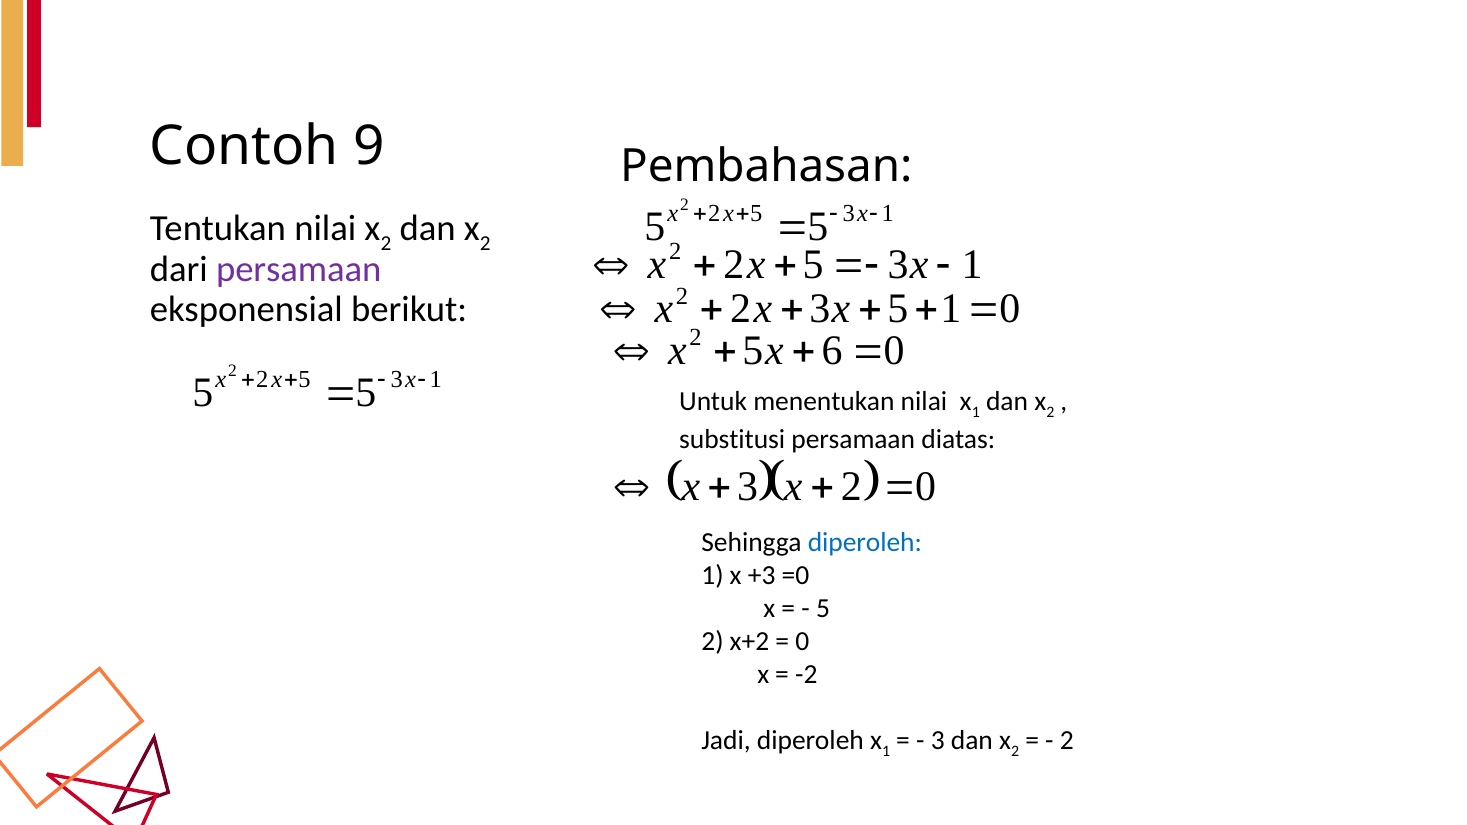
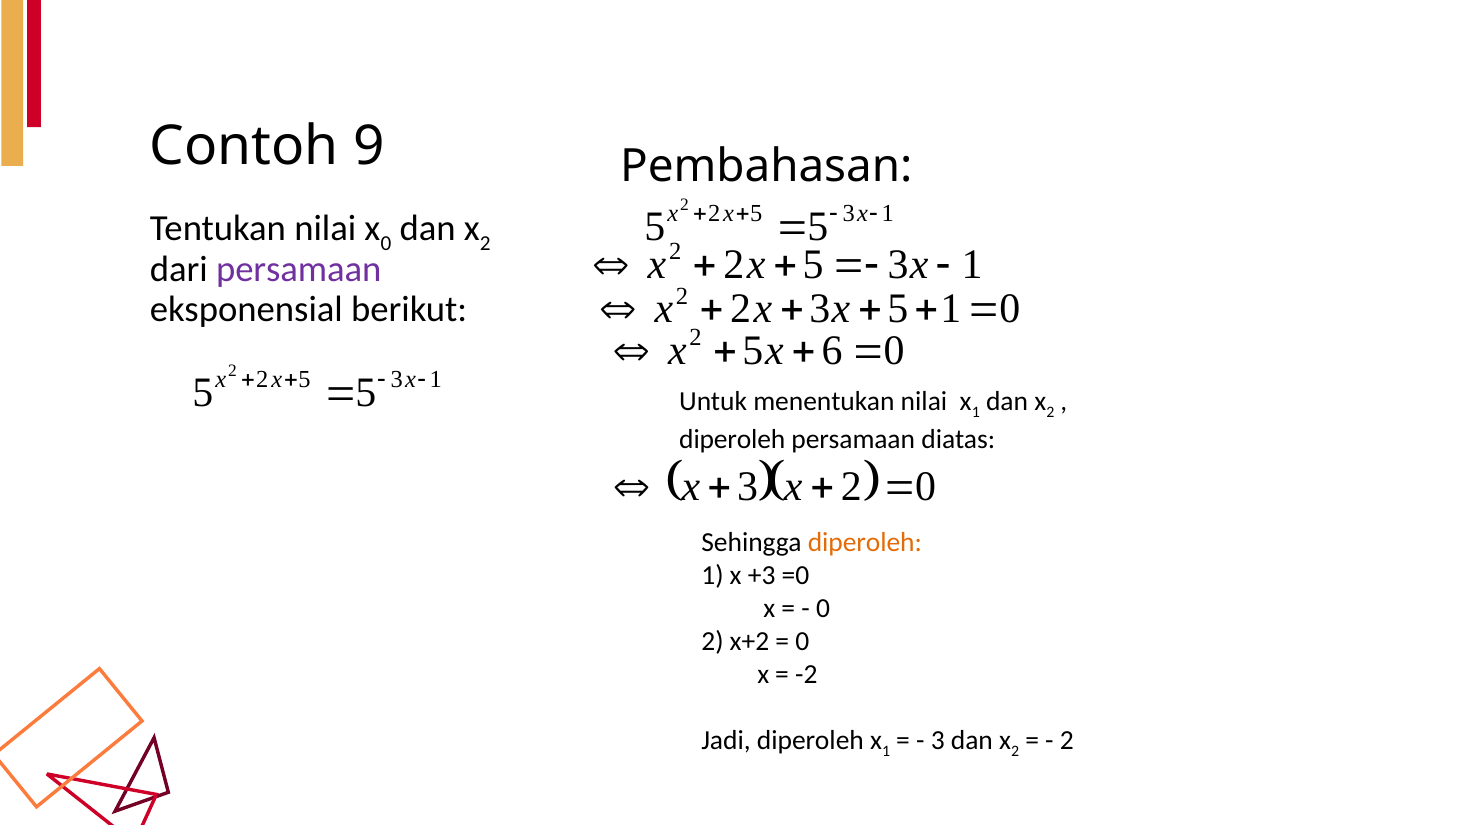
nilai x 2: 2 -> 0 (386, 243)
substitusi: substitusi -> diperoleh (732, 439)
diperoleh colour: blue -> orange (865, 543)
5: 5 -> 0 (823, 609)
